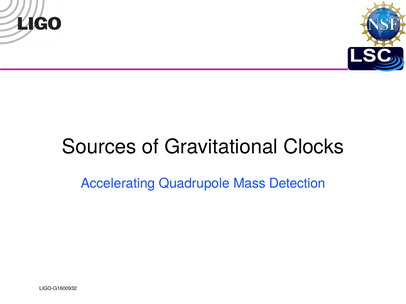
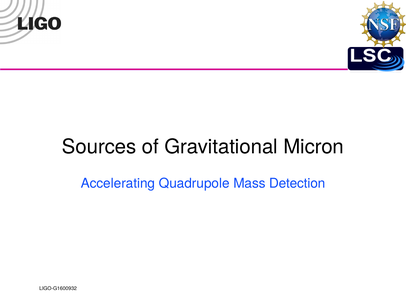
Clocks: Clocks -> Micron (314, 147)
